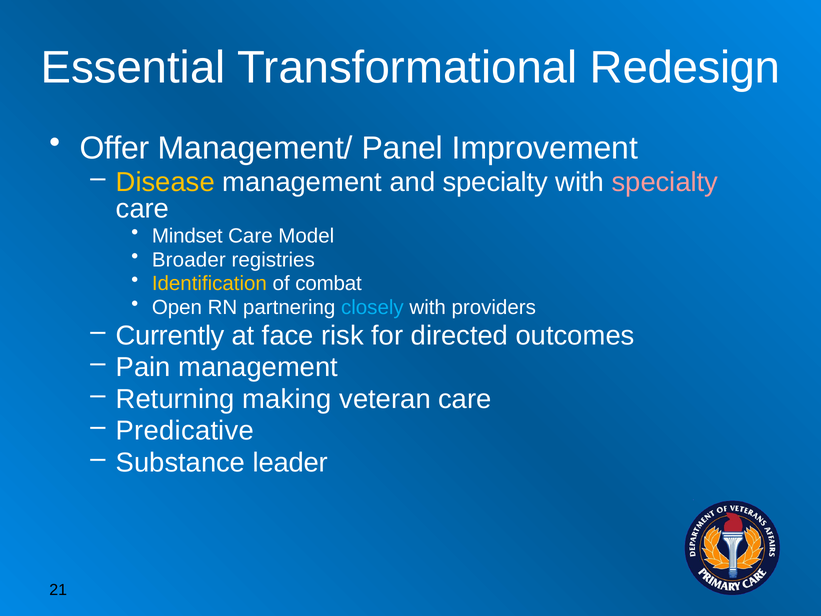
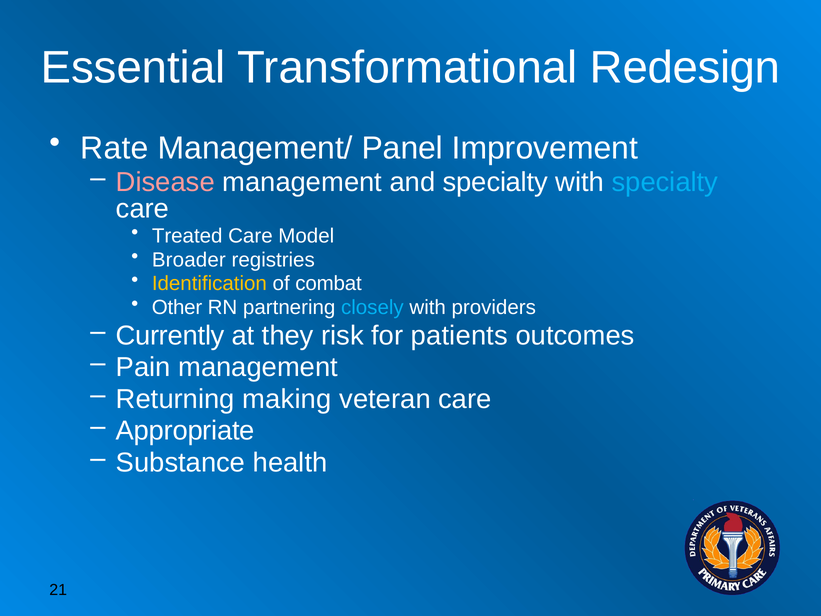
Offer: Offer -> Rate (114, 148)
Disease colour: yellow -> pink (165, 182)
specialty colour: pink -> light blue (665, 182)
Mindset: Mindset -> Treated (187, 236)
Open: Open -> Other (177, 307)
face: face -> they (288, 336)
directed: directed -> patients (459, 336)
Predicative: Predicative -> Appropriate (185, 431)
leader: leader -> health (290, 462)
